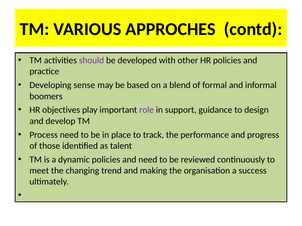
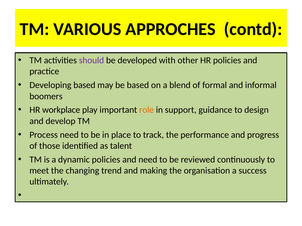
Developing sense: sense -> based (84, 85)
objectives: objectives -> workplace (61, 110)
role colour: purple -> orange (147, 110)
